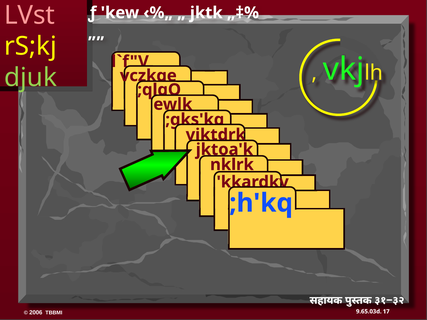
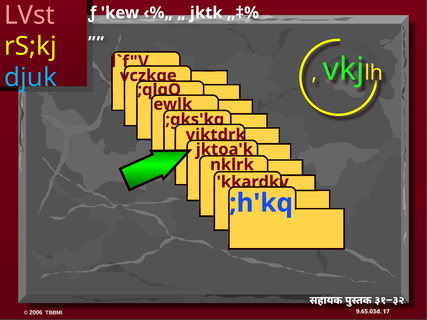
djuk colour: light green -> light blue (31, 78)
